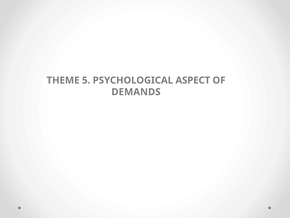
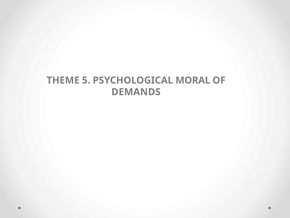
ASPECT: ASPECT -> MORAL (193, 80)
